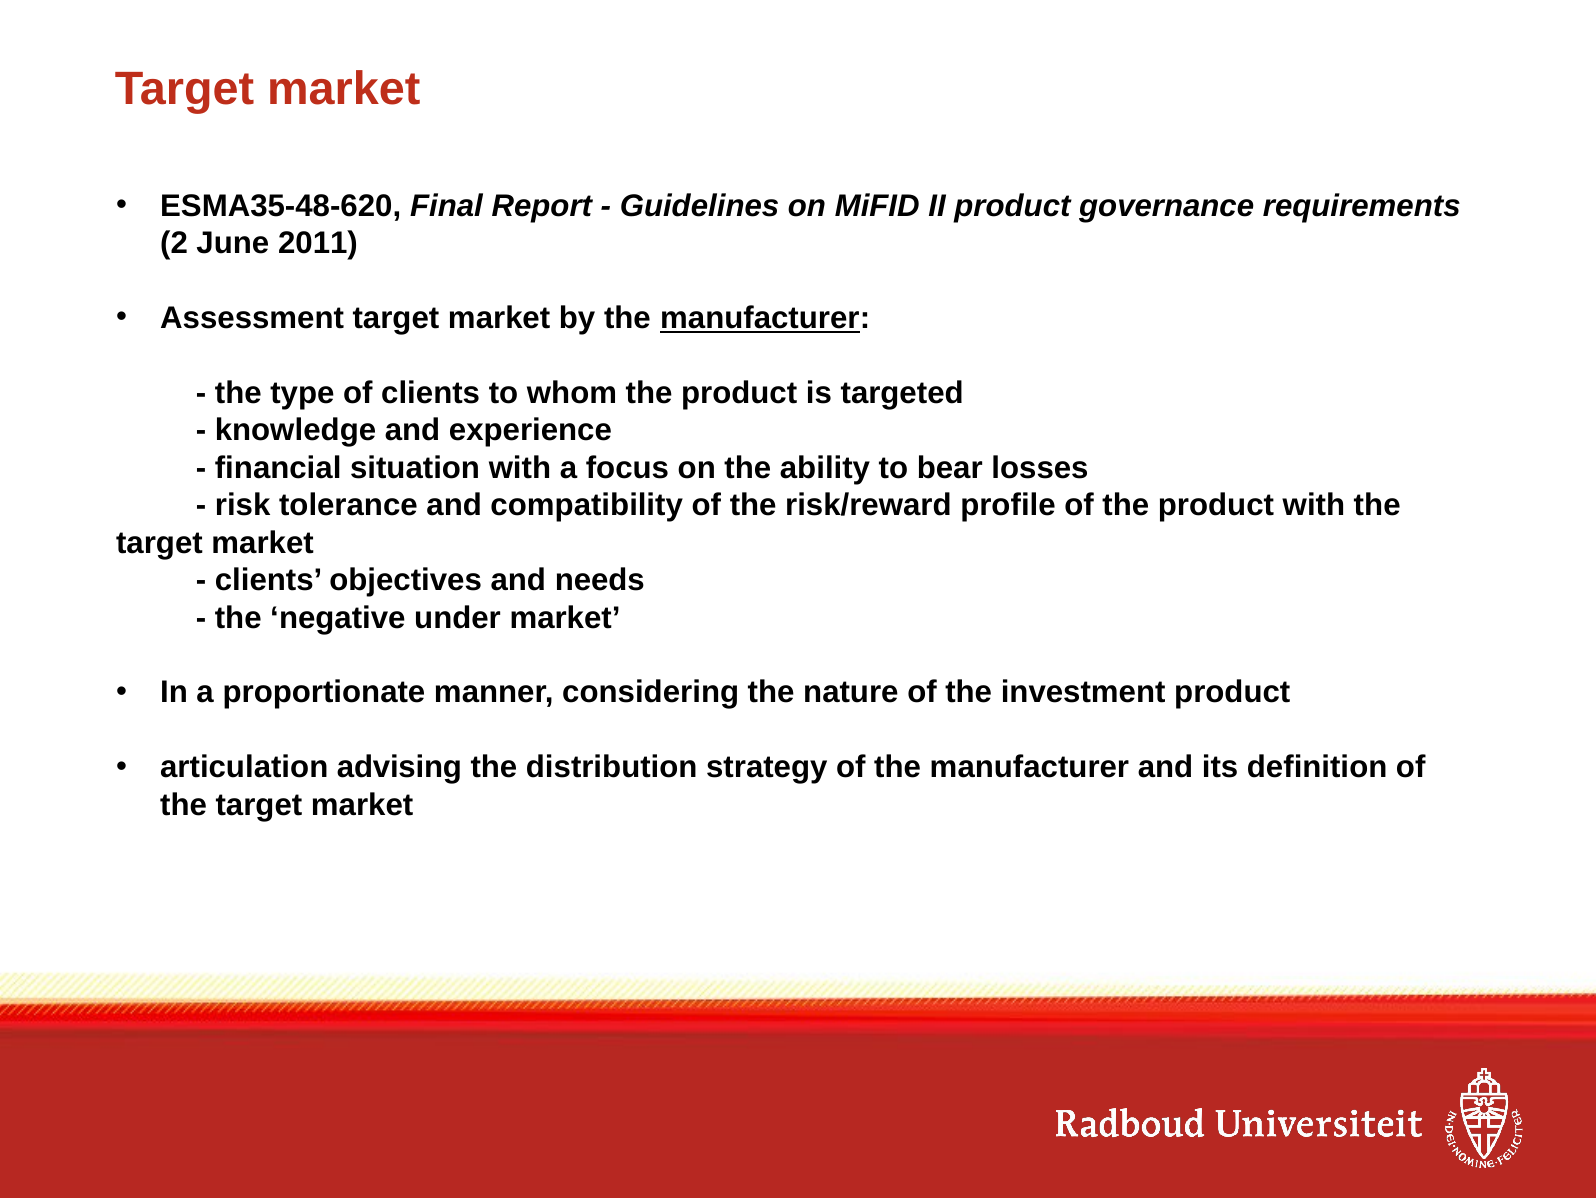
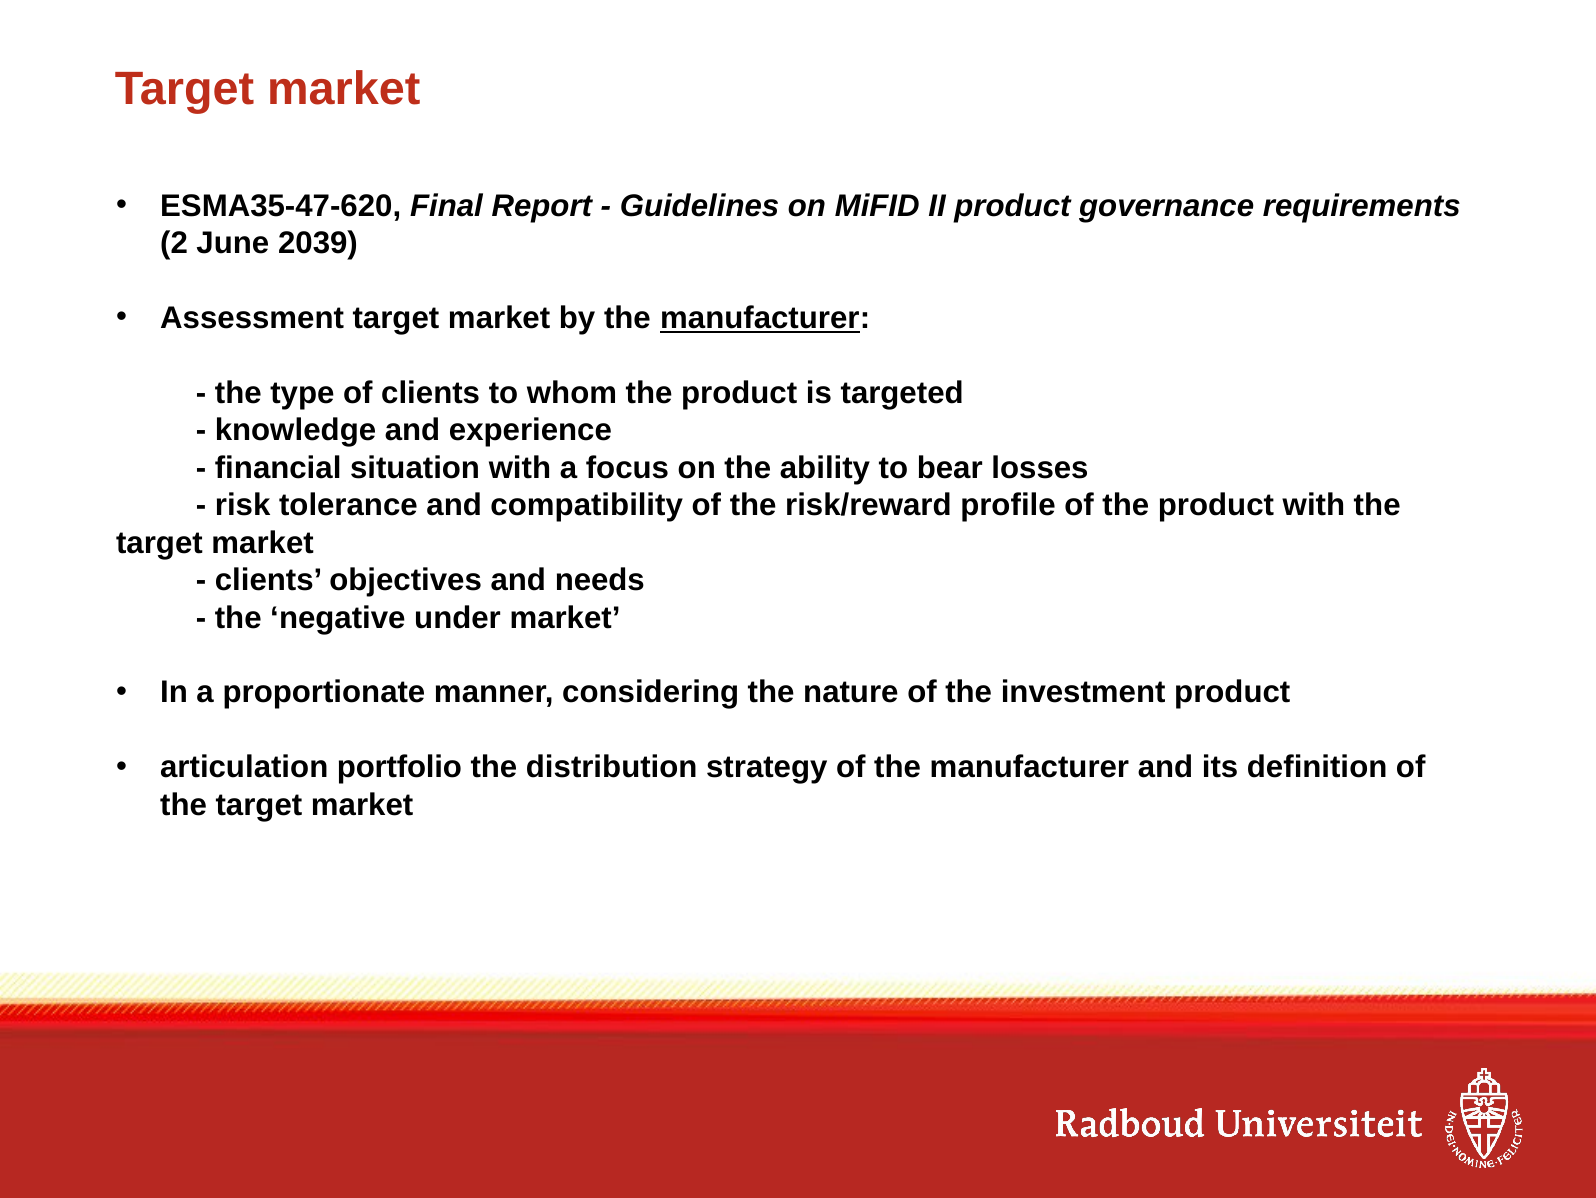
ESMA35-48-620: ESMA35-48-620 -> ESMA35-47-620 (281, 206)
2011: 2011 -> 2039 (318, 243)
advising: advising -> portfolio (399, 767)
